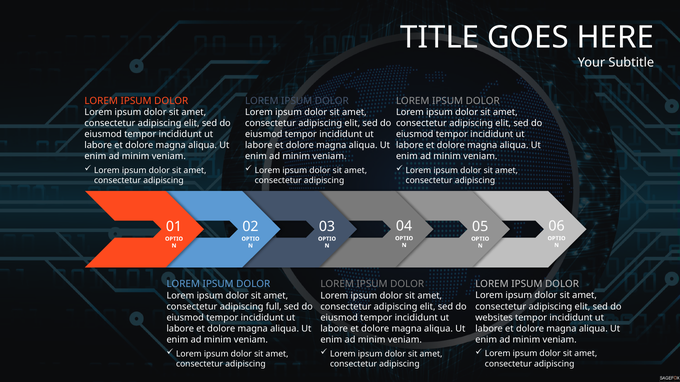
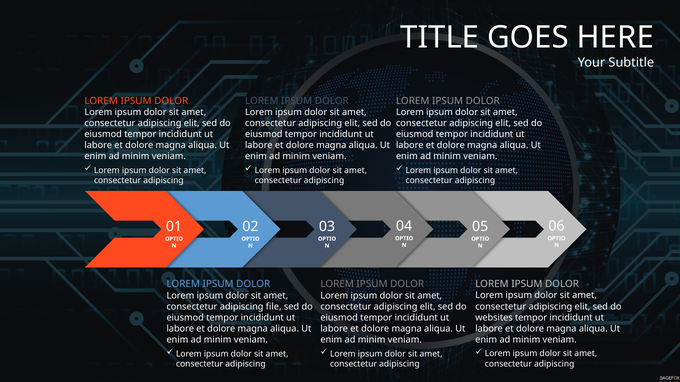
full: full -> file (274, 307)
